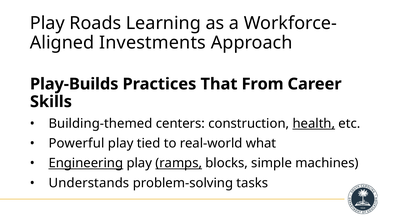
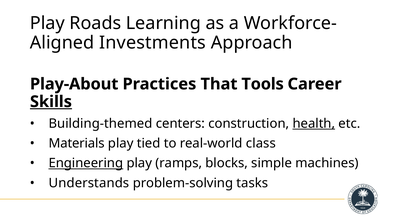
Play-Builds: Play-Builds -> Play-About (74, 84)
From: From -> Tools (263, 84)
Skills underline: none -> present (51, 102)
Powerful: Powerful -> Materials (77, 143)
what: what -> class (261, 143)
ramps underline: present -> none (179, 163)
